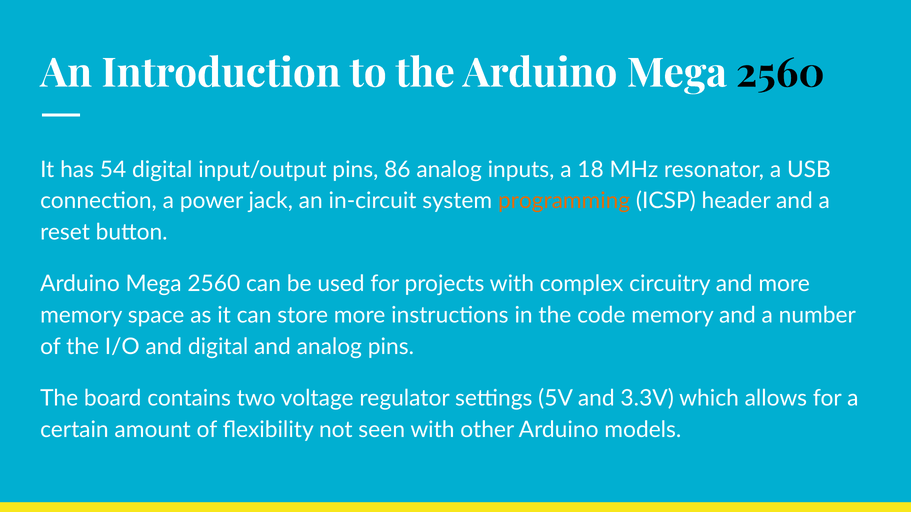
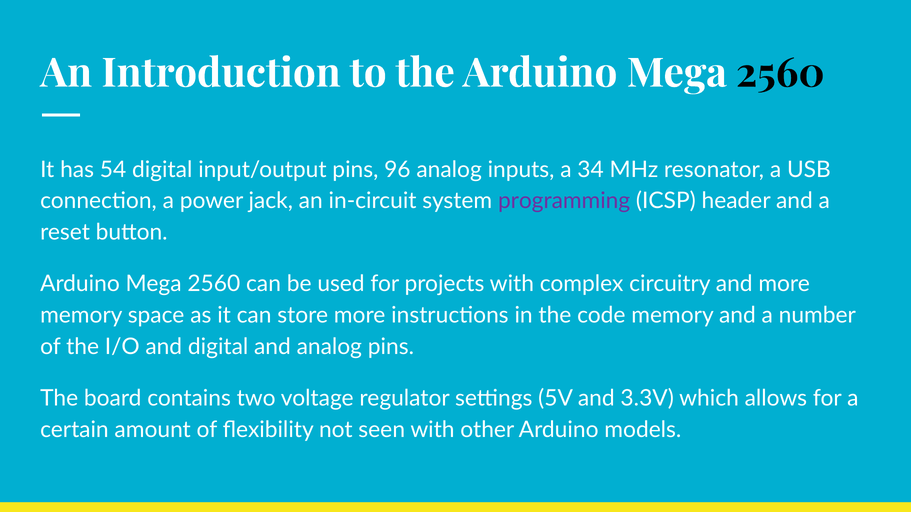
86: 86 -> 96 (397, 170)
18: 18 -> 34 (591, 170)
programming colour: orange -> purple (564, 201)
